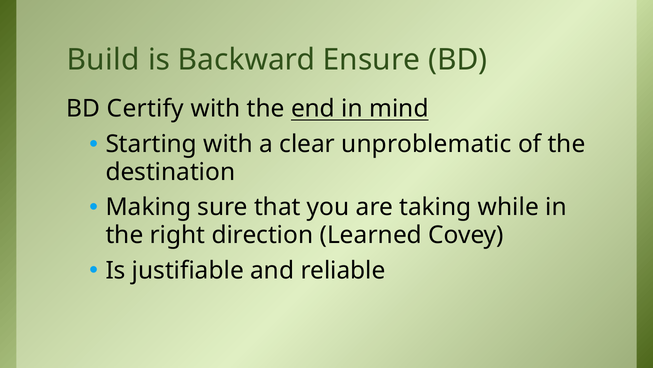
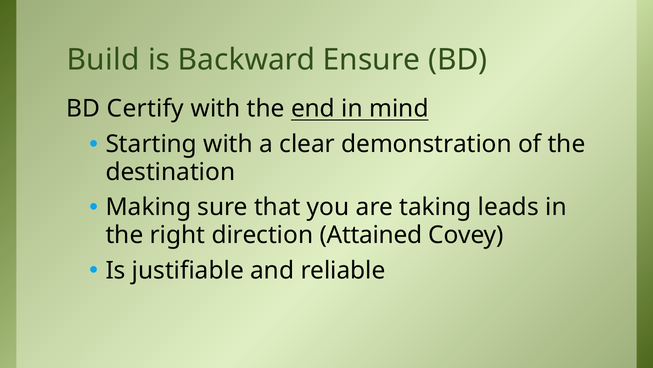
unproblematic: unproblematic -> demonstration (427, 144)
while: while -> leads (508, 207)
Learned: Learned -> Attained (371, 235)
